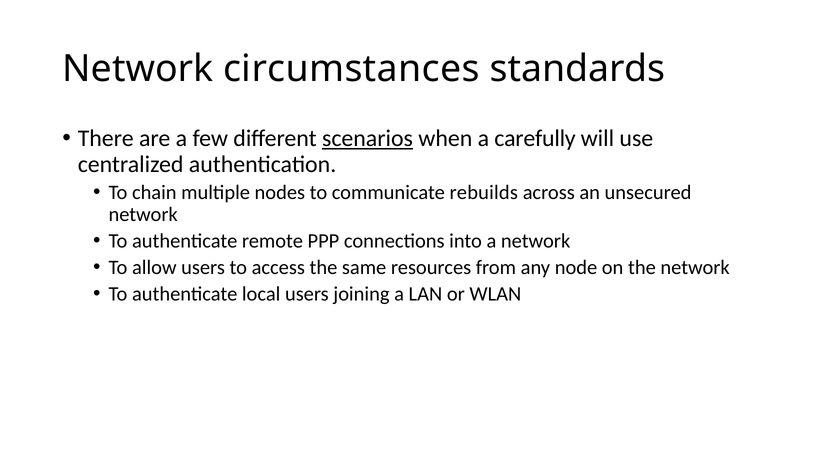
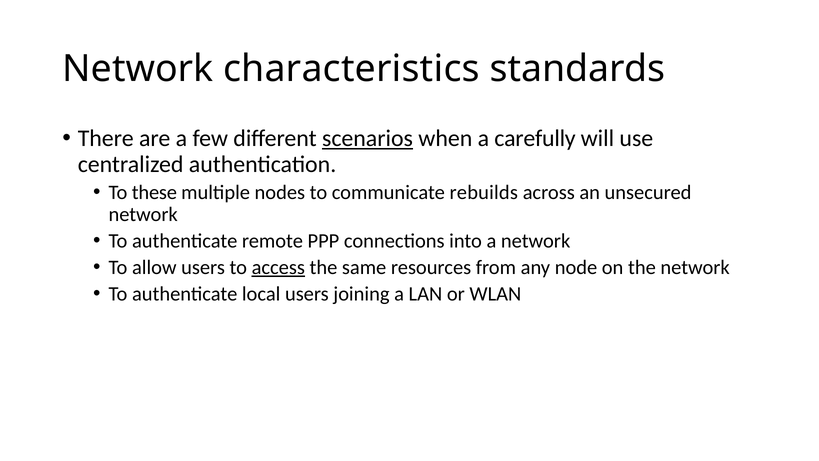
circumstances: circumstances -> characteristics (351, 69)
chain: chain -> these (154, 192)
access underline: none -> present (278, 267)
